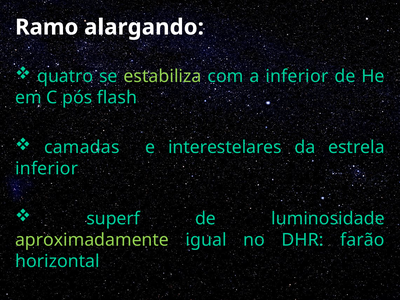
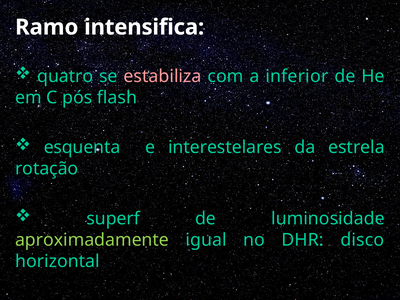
alargando: alargando -> intensifica (144, 27)
estabiliza colour: light green -> pink (163, 76)
camadas: camadas -> esquenta (82, 147)
inferior: inferior -> rotação (47, 169)
farão: farão -> disco (362, 240)
